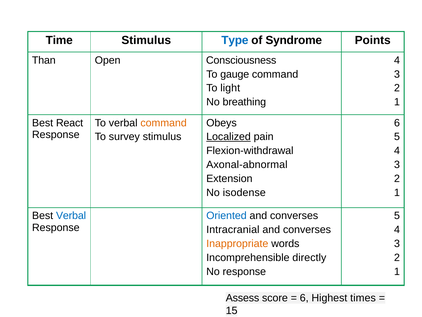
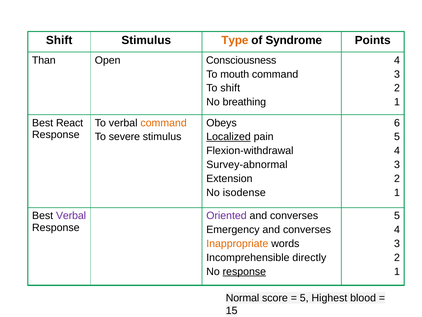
Time: Time -> Shift (59, 40)
Type colour: blue -> orange (235, 40)
gauge: gauge -> mouth (235, 74)
To light: light -> shift (230, 88)
survey: survey -> severe (124, 137)
Axonal-abnormal: Axonal-abnormal -> Survey-abnormal (247, 164)
Verbal colour: blue -> purple (71, 215)
Oriented colour: blue -> purple (226, 215)
Intracranial: Intracranial -> Emergency (233, 229)
response underline: none -> present (244, 271)
Assess: Assess -> Normal (243, 298)
6: 6 -> 5 (304, 298)
times: times -> blood (363, 298)
